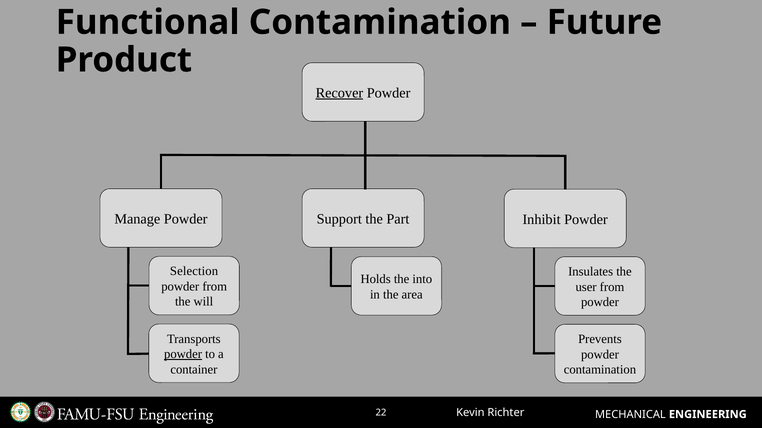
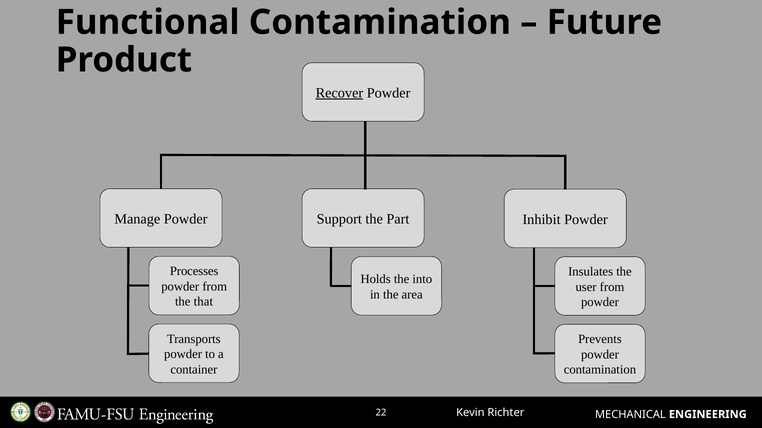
Selection: Selection -> Processes (194, 272)
will: will -> that (203, 302)
powder underline: present -> none (183, 355)
